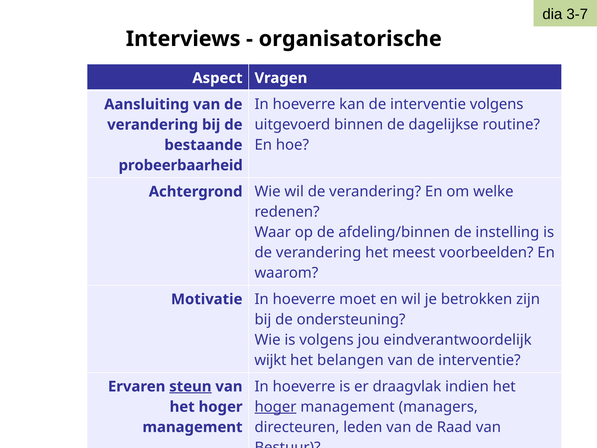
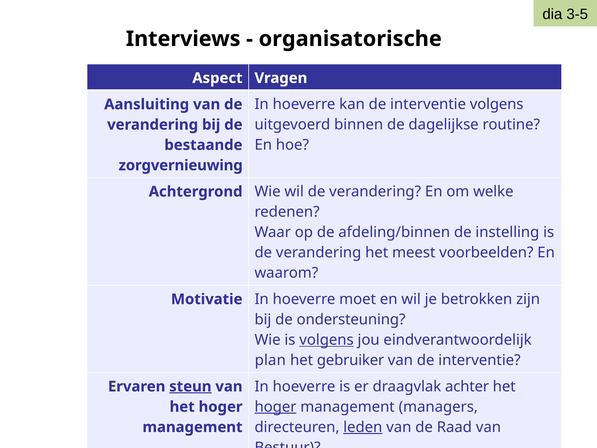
3-7: 3-7 -> 3-5 (577, 14)
probeerbaarheid: probeerbaarheid -> zorgvernieuwing (181, 165)
volgens underline: none -> present (327, 340)
wijkt: wijkt -> plan (270, 360)
belangen: belangen -> gebruiker (351, 360)
indien: indien -> achter (467, 386)
leden underline: none -> present (363, 427)
